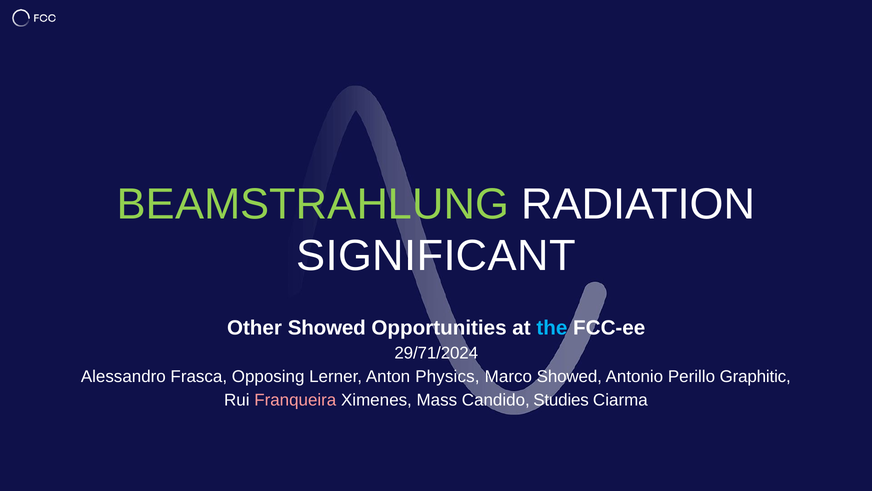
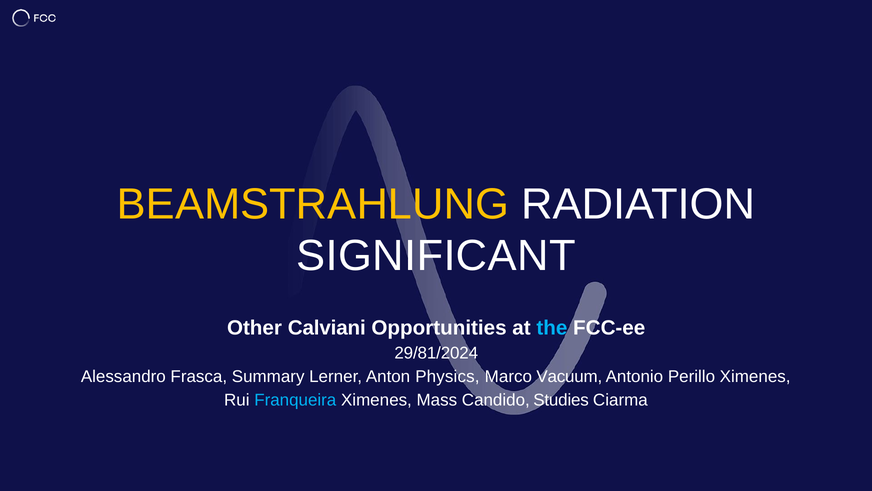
BEAMSTRAHLUNG colour: light green -> yellow (313, 204)
Other Showed: Showed -> Calviani (327, 328)
29/71/2024: 29/71/2024 -> 29/81/2024 (436, 353)
Opposing: Opposing -> Summary (268, 376)
Marco Showed: Showed -> Vacuum (569, 376)
Perillo Graphitic: Graphitic -> Ximenes (755, 376)
Franqueira colour: pink -> light blue (295, 400)
